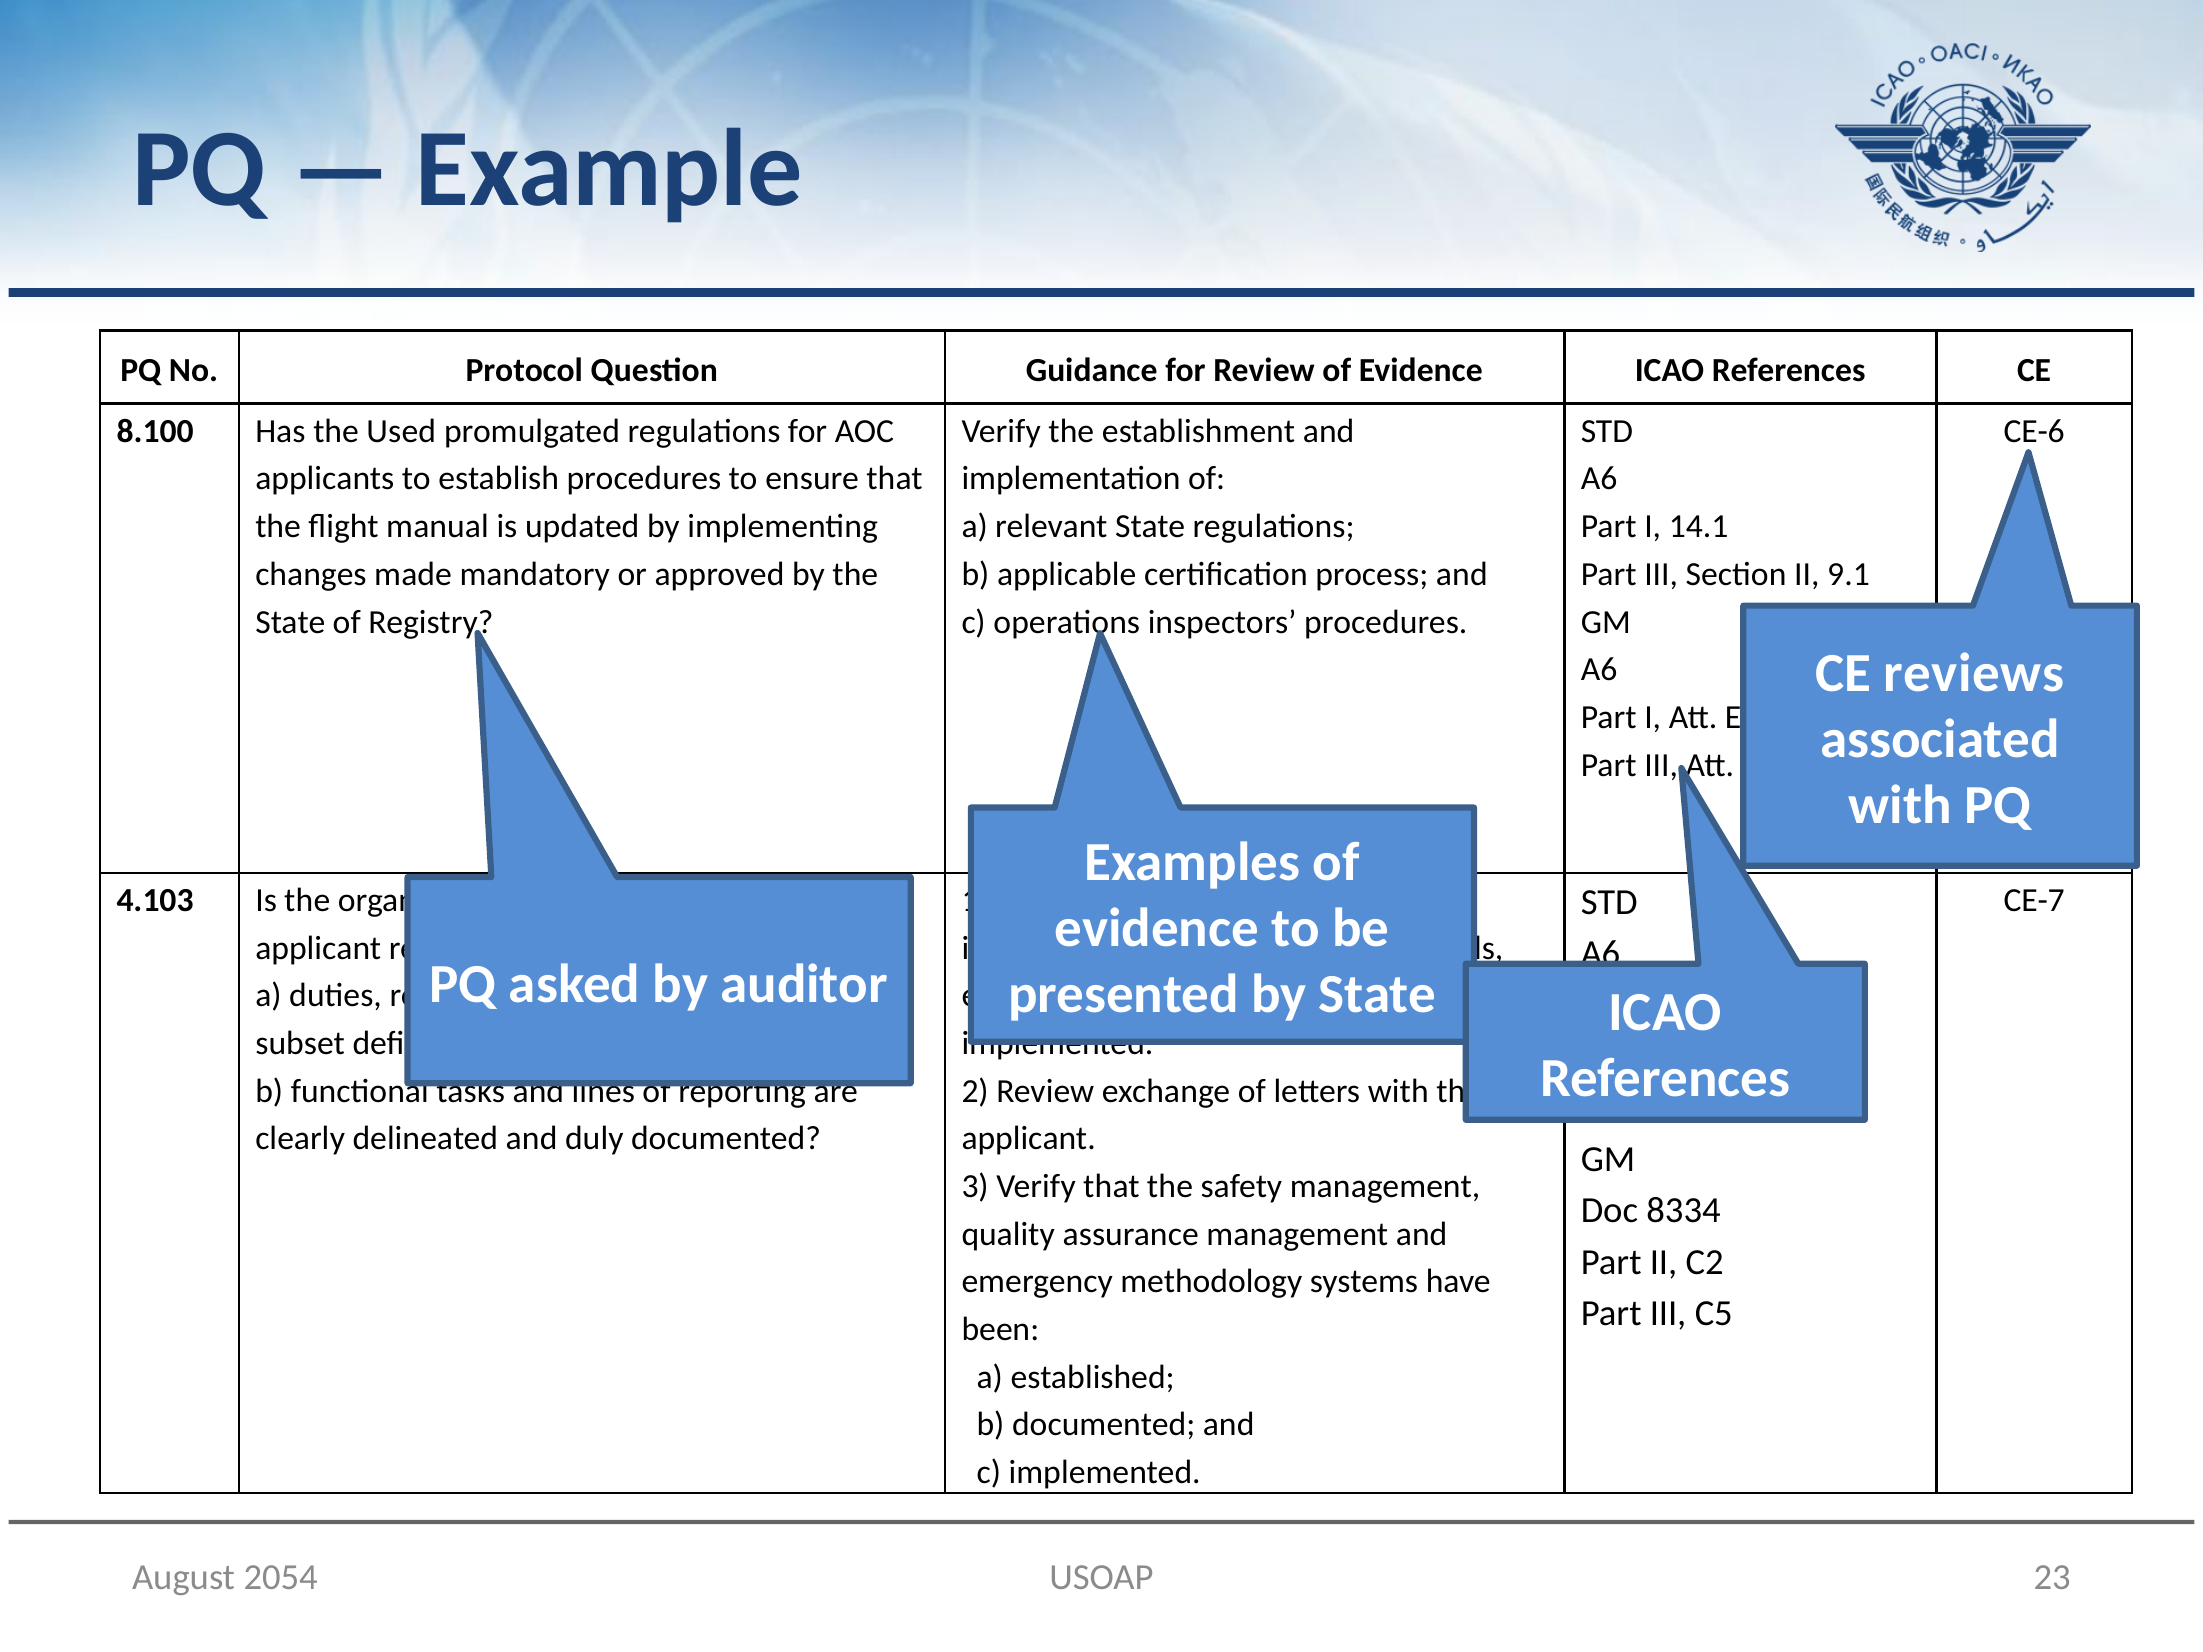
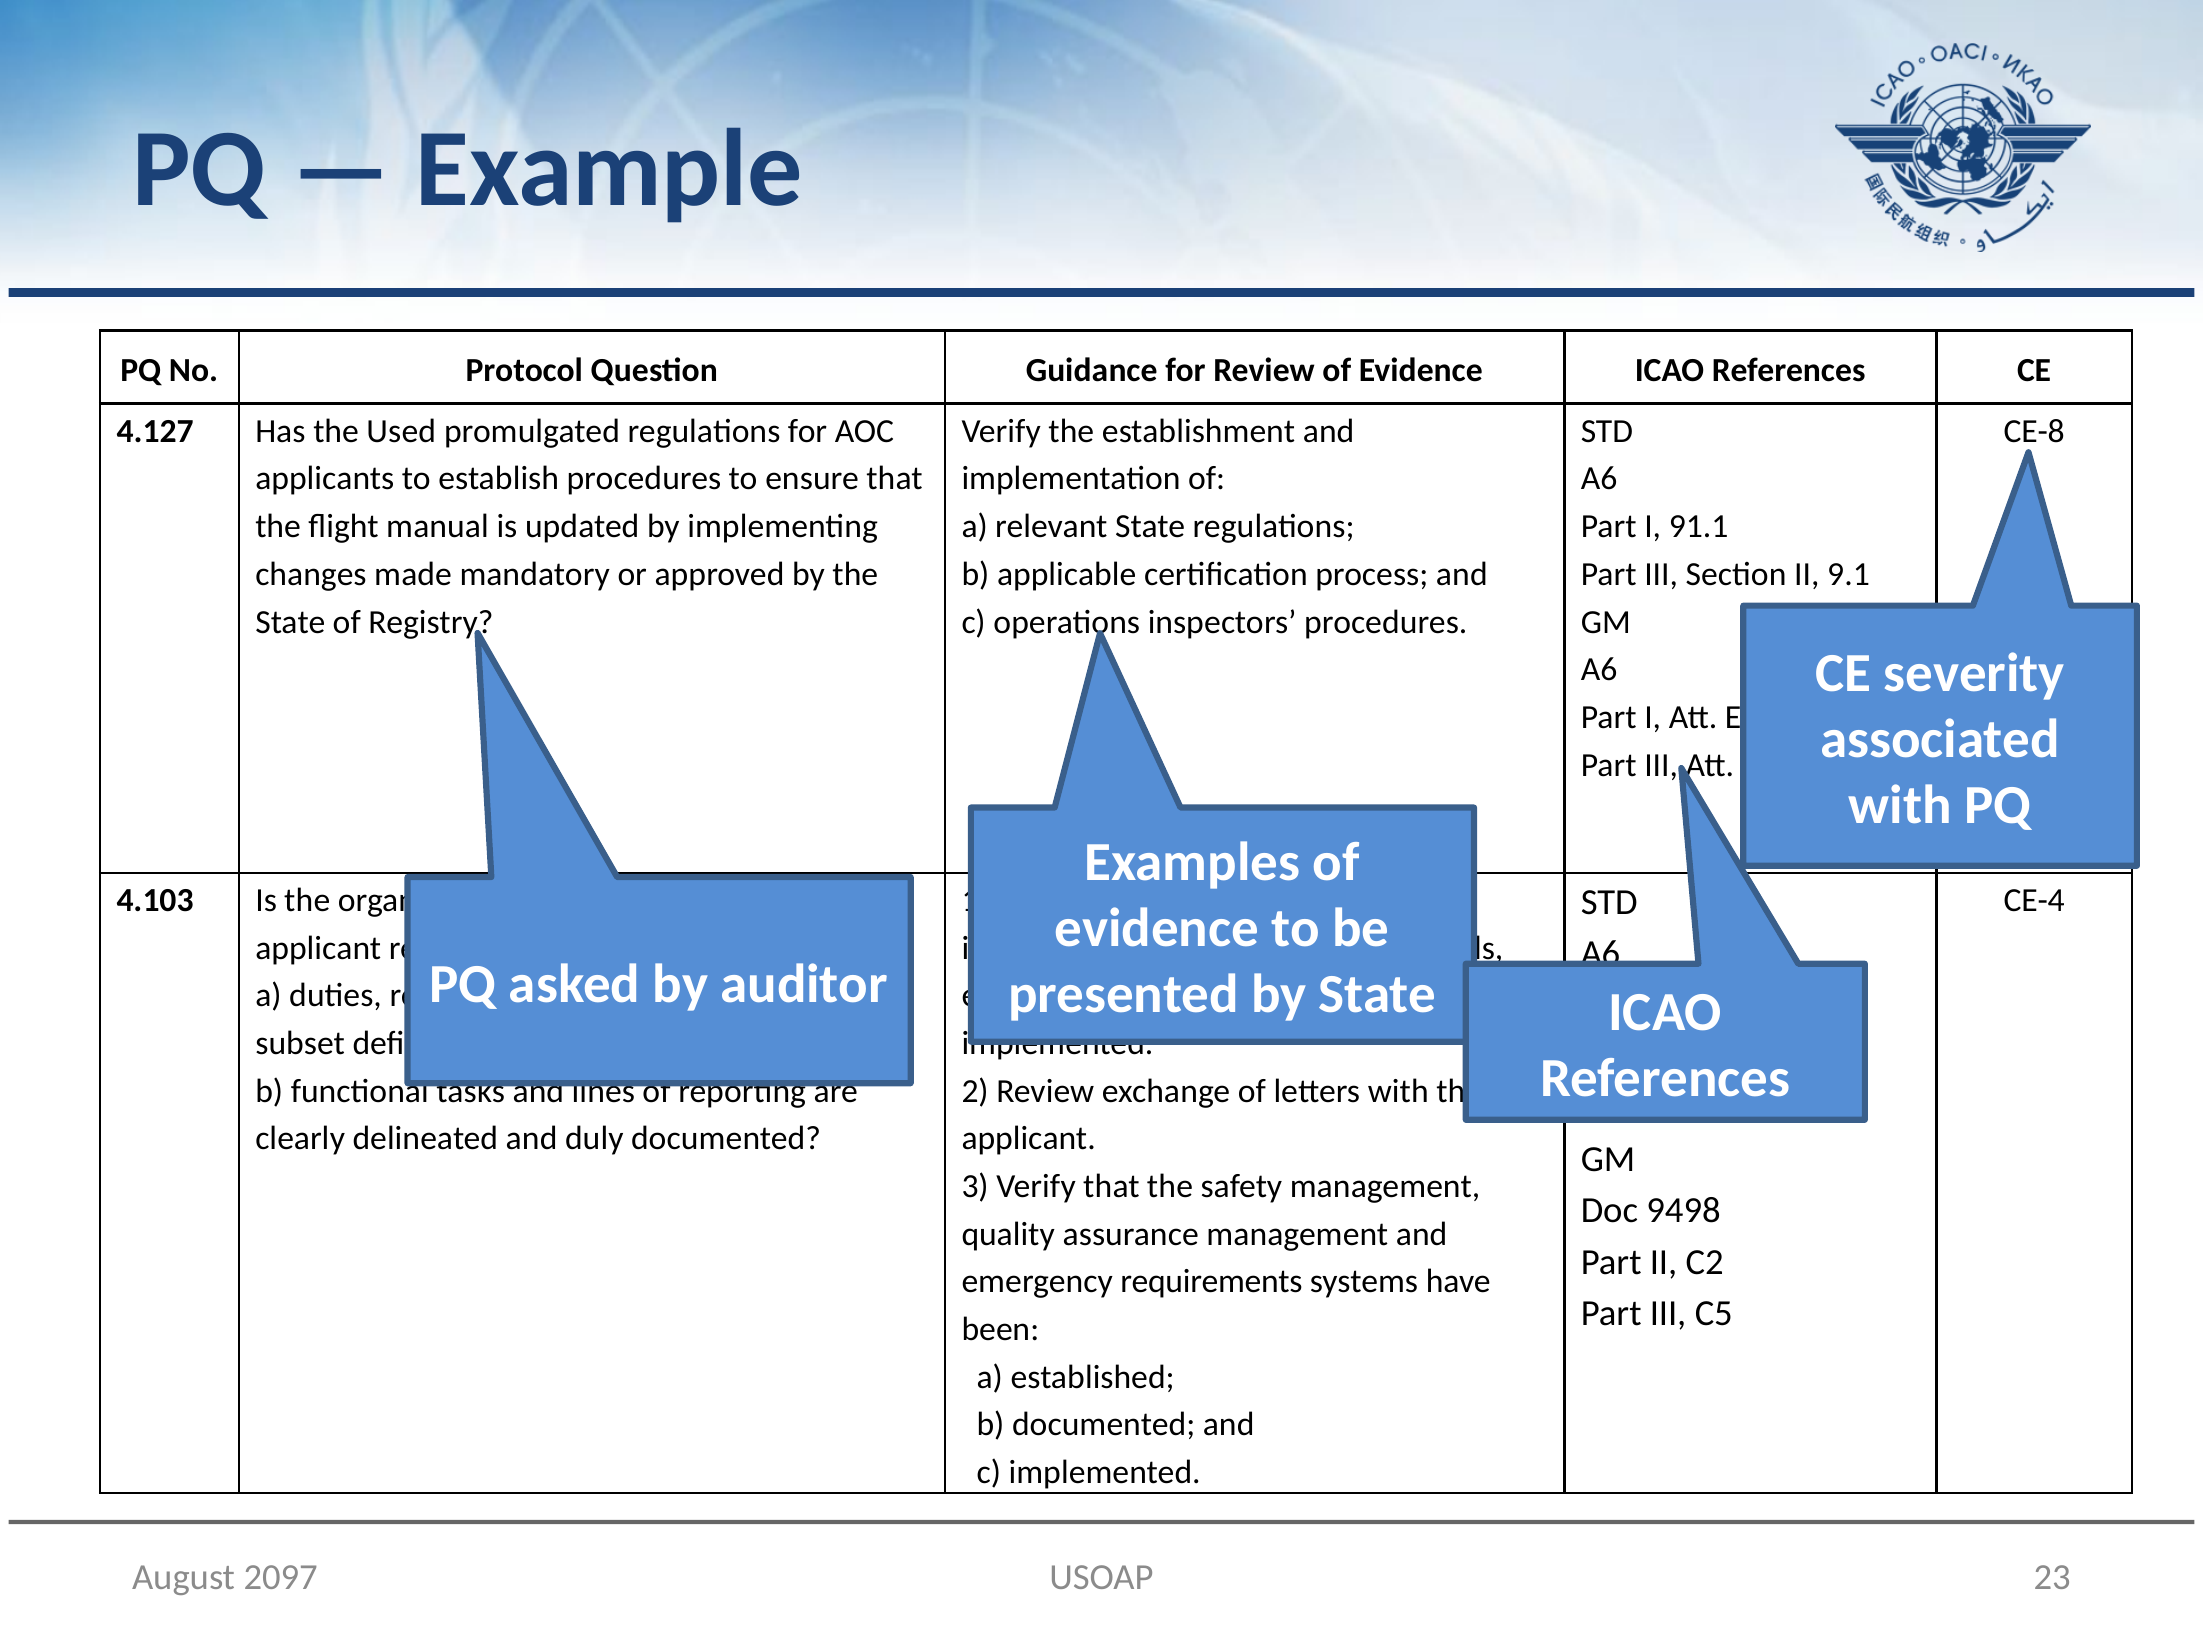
8.100: 8.100 -> 4.127 (155, 431)
CE-6: CE-6 -> CE-8 (2034, 431)
14.1: 14.1 -> 91.1 (1699, 527)
reviews: reviews -> severity (1974, 674)
CE-7: CE-7 -> CE-4 (2034, 900)
8334: 8334 -> 9498 (1684, 1211)
methodology: methodology -> requirements (1211, 1282)
2054: 2054 -> 2097 (281, 1578)
